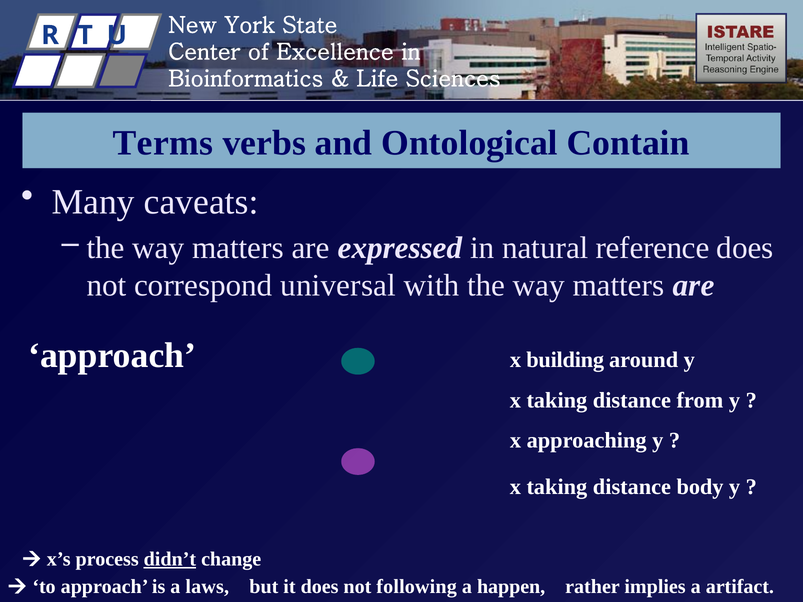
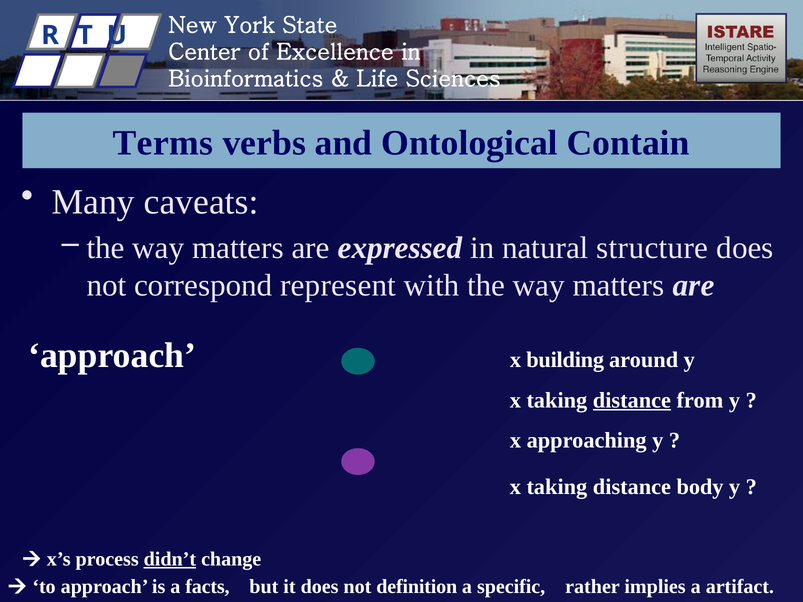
reference: reference -> structure (652, 248)
universal: universal -> represent (338, 286)
distance underline: none -> present (632, 400)
laws: laws -> facts (207, 587)
following: following -> definition (417, 587)
happen: happen -> specific (511, 587)
